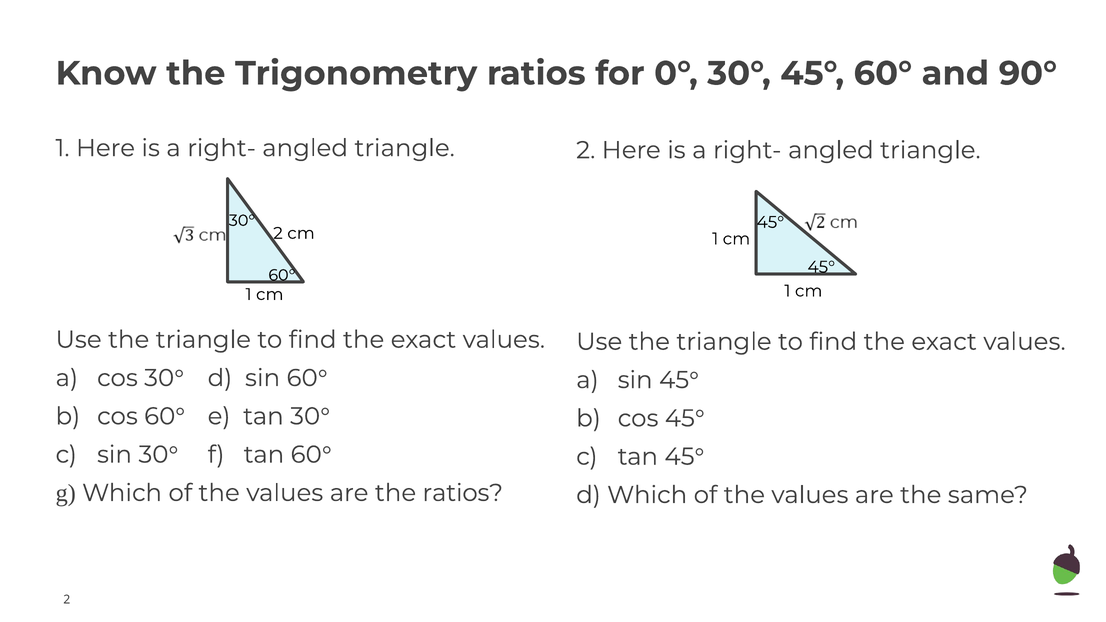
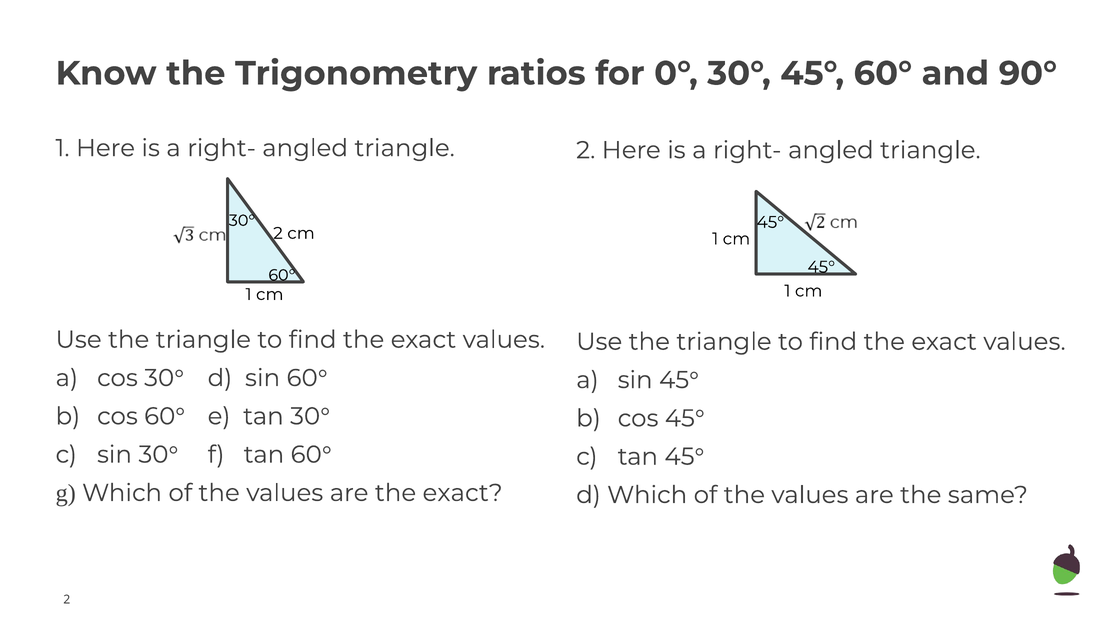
are the ratios: ratios -> exact (463, 493)
